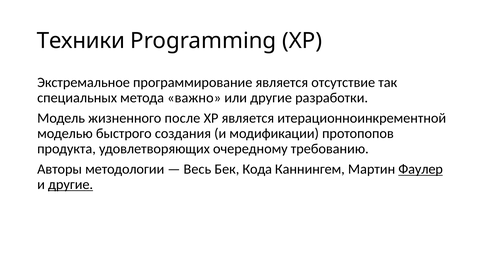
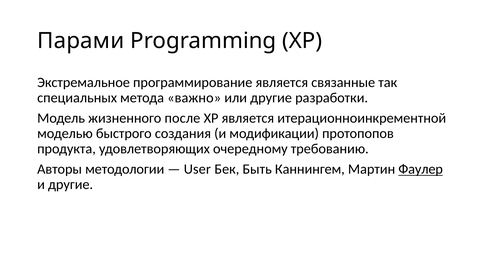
Техники: Техники -> Парами (81, 41)
отсутствие: отсутствие -> связанные (343, 83)
Весь: Весь -> User (197, 170)
Кода: Кода -> Быть (257, 170)
другие underline: present -> none (71, 185)
